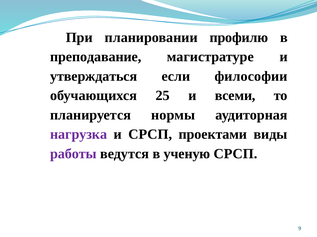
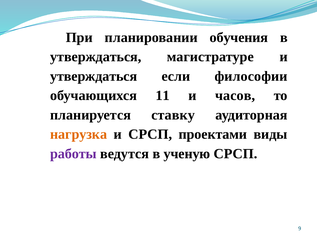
профилю: профилю -> обучения (239, 38)
преподавание: преподавание -> утверждаться (96, 57)
25: 25 -> 11 (163, 96)
всеми: всеми -> часов (235, 96)
нормы: нормы -> ставку (173, 115)
нагрузка colour: purple -> orange (79, 135)
